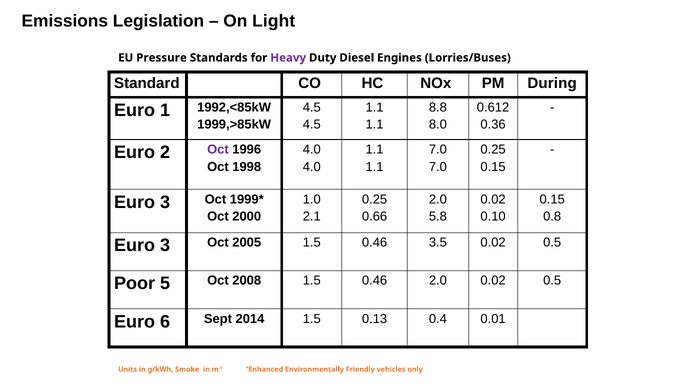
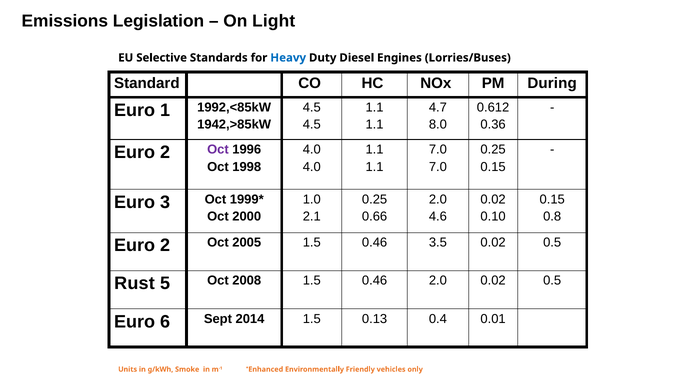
Pressure: Pressure -> Selective (162, 58)
Heavy colour: purple -> blue (288, 58)
8.8: 8.8 -> 4.7 (438, 107)
1999,>85kW: 1999,>85kW -> 1942,>85kW (234, 125)
5.8: 5.8 -> 4.6 (438, 217)
3: 3 -> 2 (165, 246)
Poor: Poor -> Rust (134, 284)
